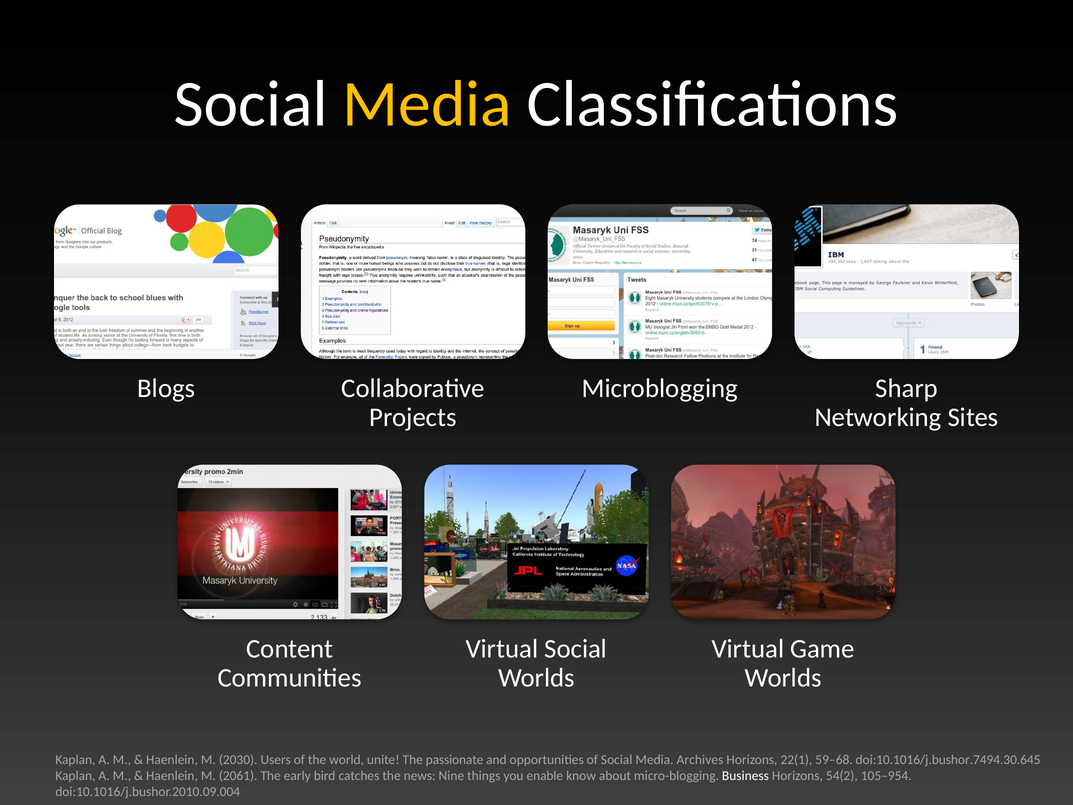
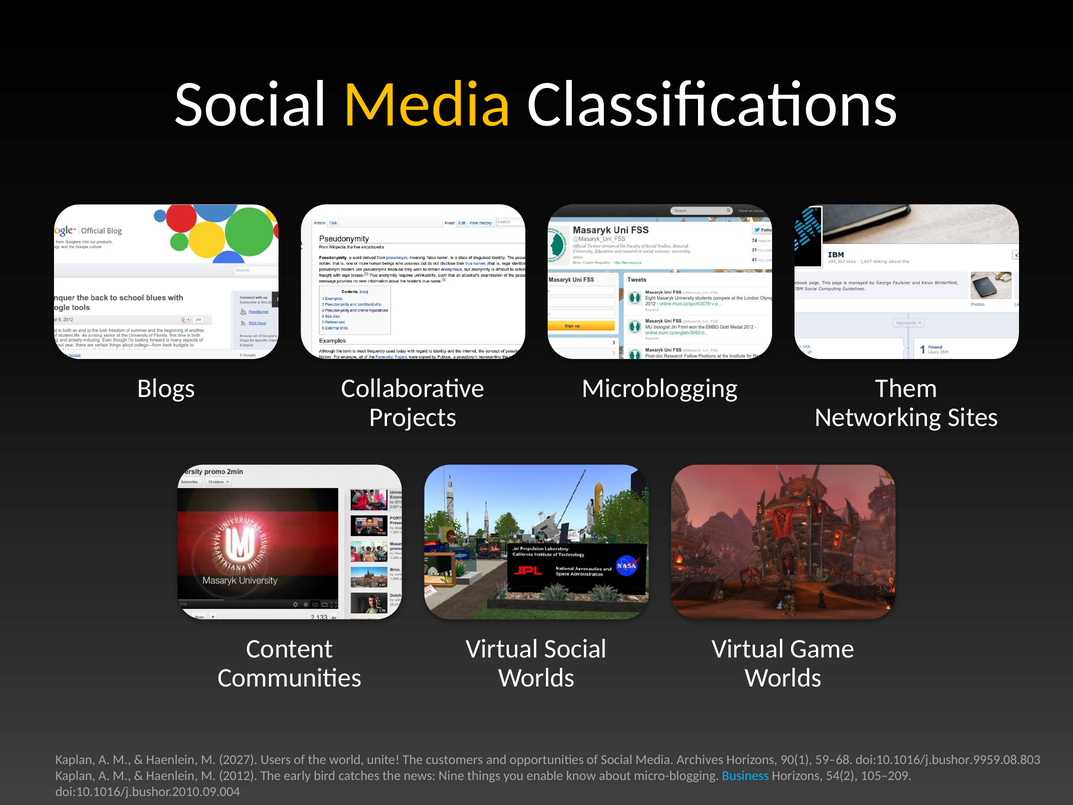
Sharp: Sharp -> Them (906, 388)
2030: 2030 -> 2027 (238, 759)
passionate: passionate -> customers (454, 759)
22(1: 22(1 -> 90(1 (796, 759)
doi:10.1016/j.bushor.7494.30.645: doi:10.1016/j.bushor.7494.30.645 -> doi:10.1016/j.bushor.9959.08.803 (948, 759)
2061: 2061 -> 2012 (238, 776)
Business colour: white -> light blue (745, 776)
105–954: 105–954 -> 105–209 (886, 776)
